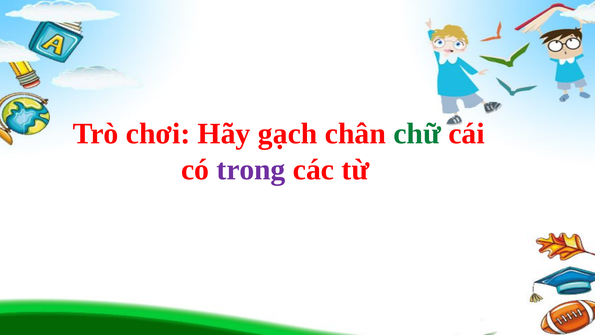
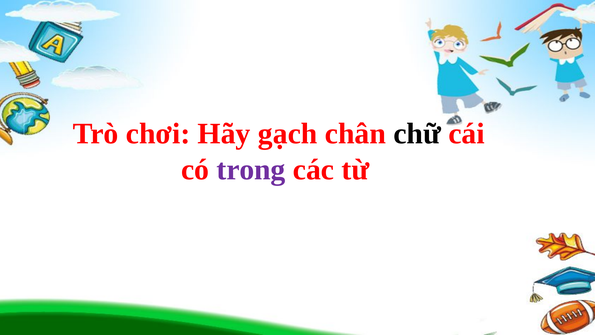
chữ colour: green -> black (417, 134)
